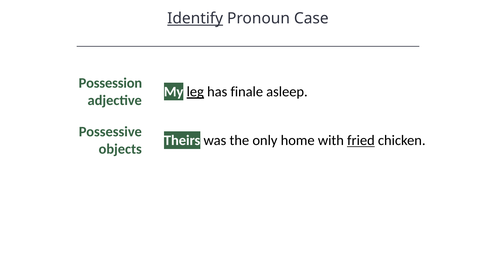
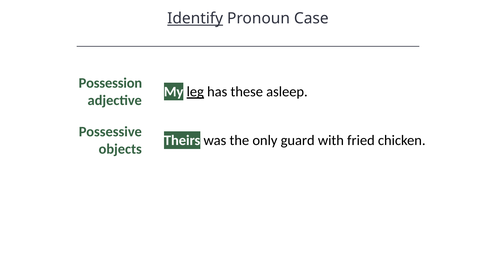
finale: finale -> these (247, 92)
home: home -> guard (298, 140)
fried underline: present -> none (361, 140)
